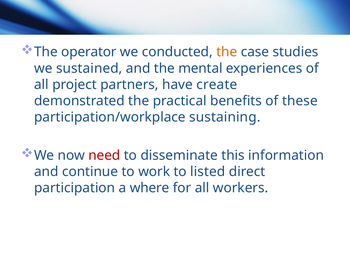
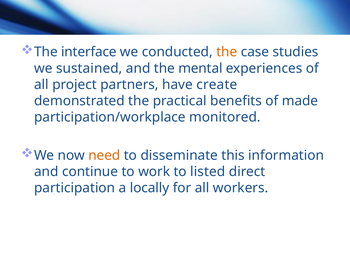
operator: operator -> interface (89, 52)
these: these -> made (300, 101)
sustaining: sustaining -> monitored (225, 117)
need colour: red -> orange (104, 156)
where: where -> locally (150, 188)
